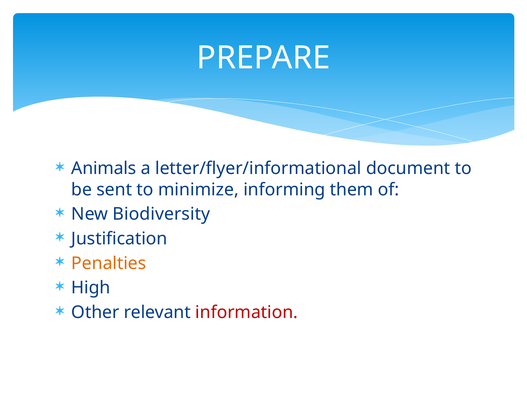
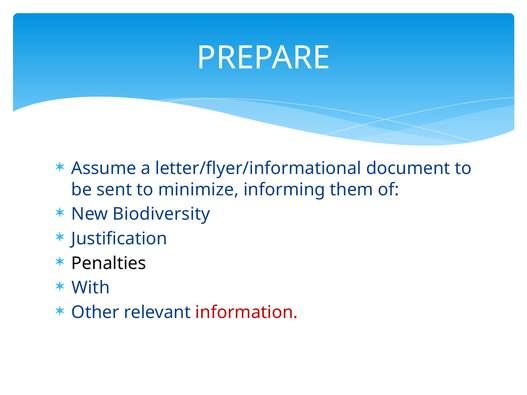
Animals: Animals -> Assume (104, 169)
Penalties colour: orange -> black (109, 263)
High: High -> With (91, 288)
